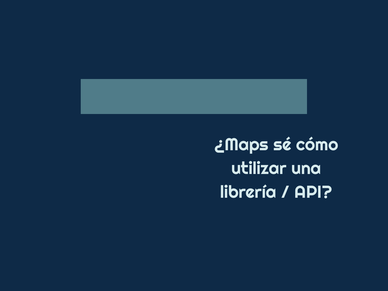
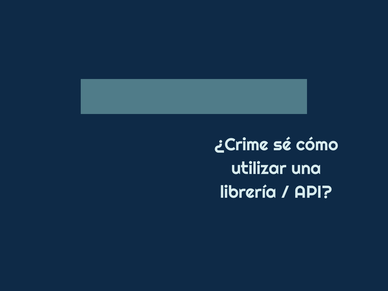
¿Maps: ¿Maps -> ¿Crime (241, 145)
